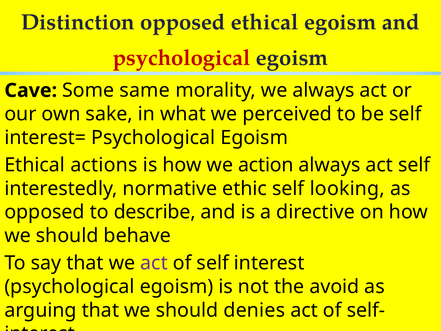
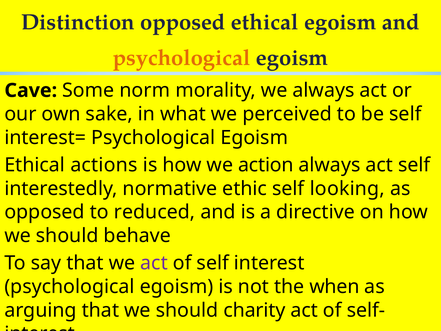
psychological colour: red -> orange (182, 58)
same: same -> norm (145, 90)
describe: describe -> reduced (155, 212)
avoid: avoid -> when (334, 286)
denies: denies -> charity (254, 310)
